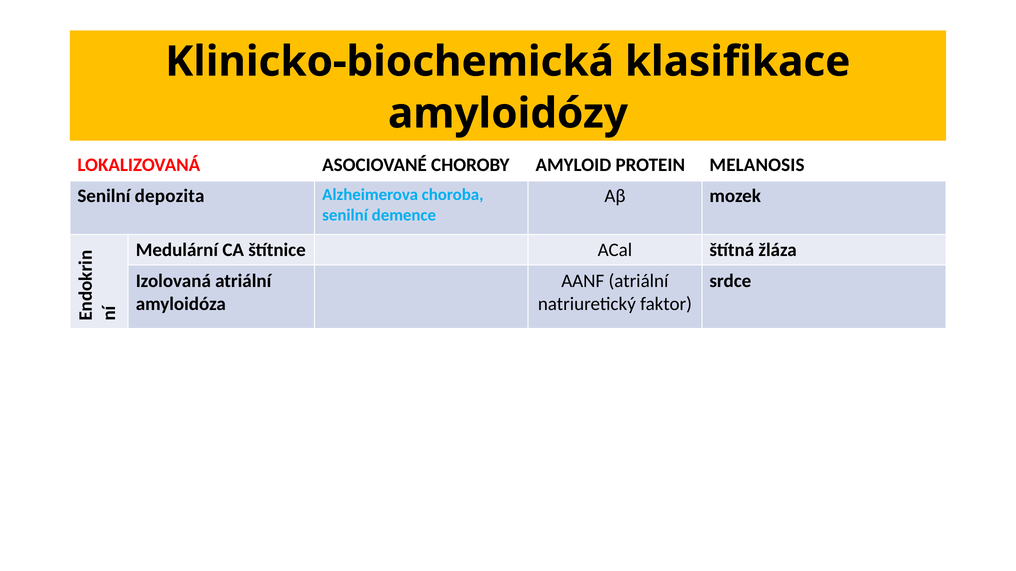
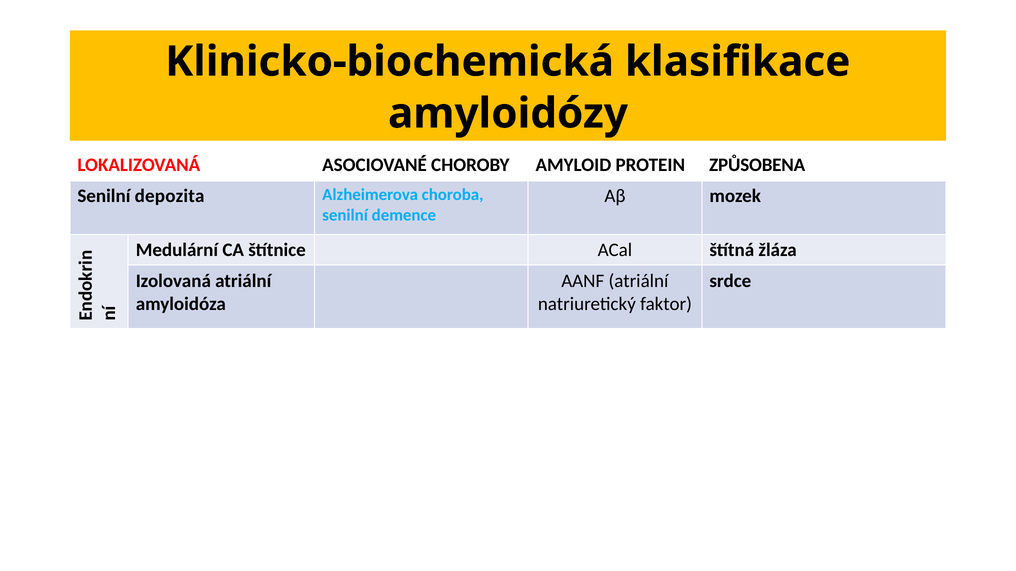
MELANOSIS: MELANOSIS -> ZPŮSOBENA (757, 165)
